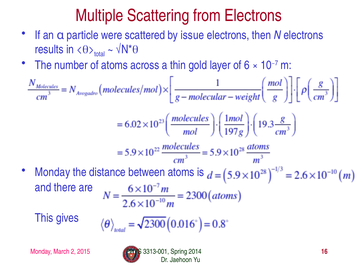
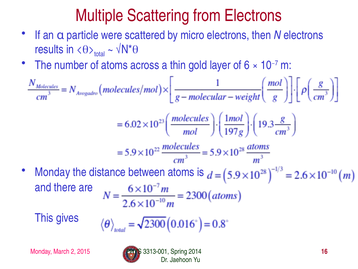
issue: issue -> micro (192, 35)
